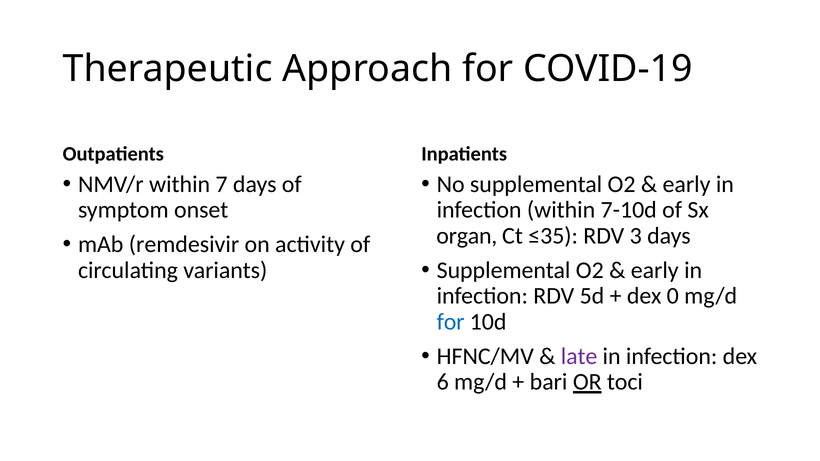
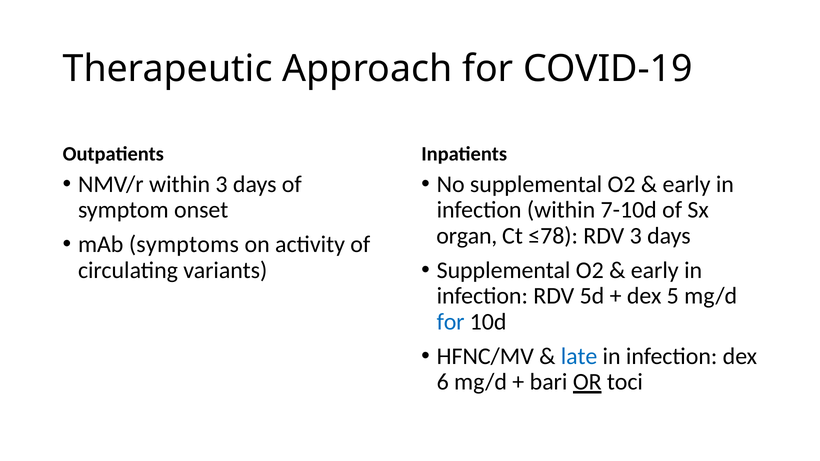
within 7: 7 -> 3 (222, 184)
≤35: ≤35 -> ≤78 (553, 236)
remdesivir: remdesivir -> symptoms (184, 245)
0: 0 -> 5 (673, 296)
late colour: purple -> blue (579, 356)
